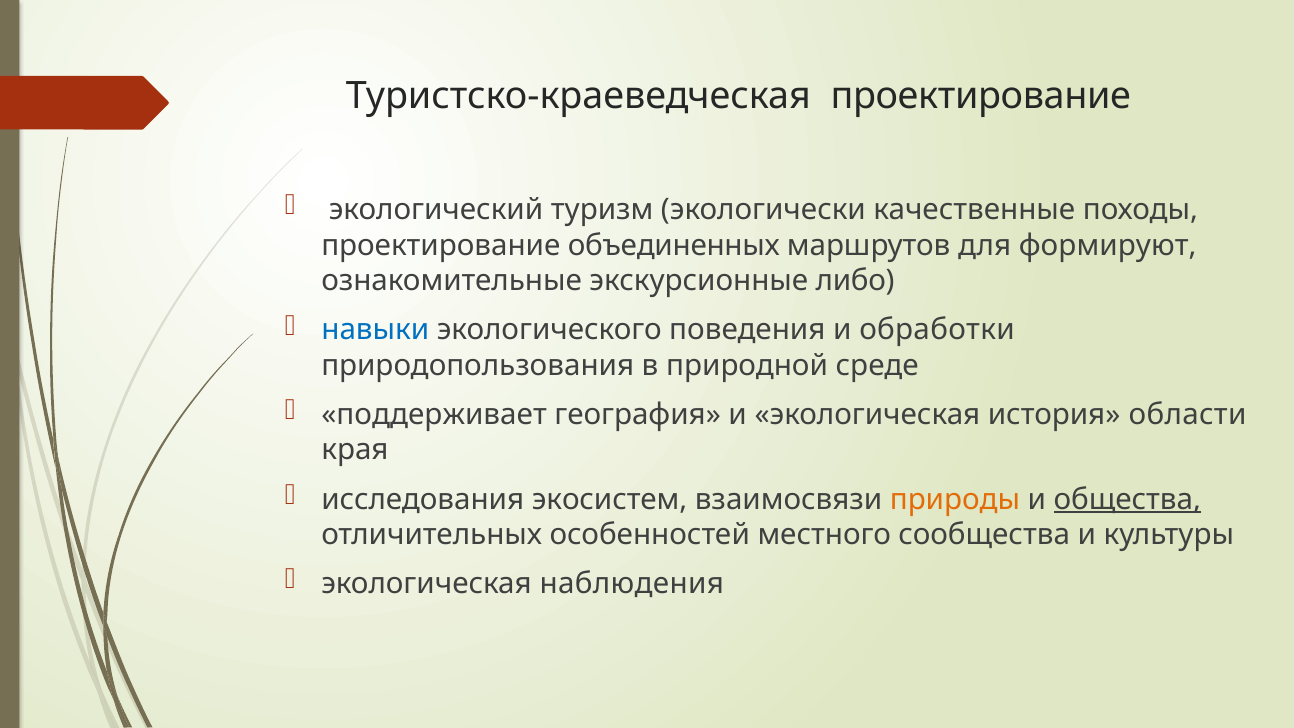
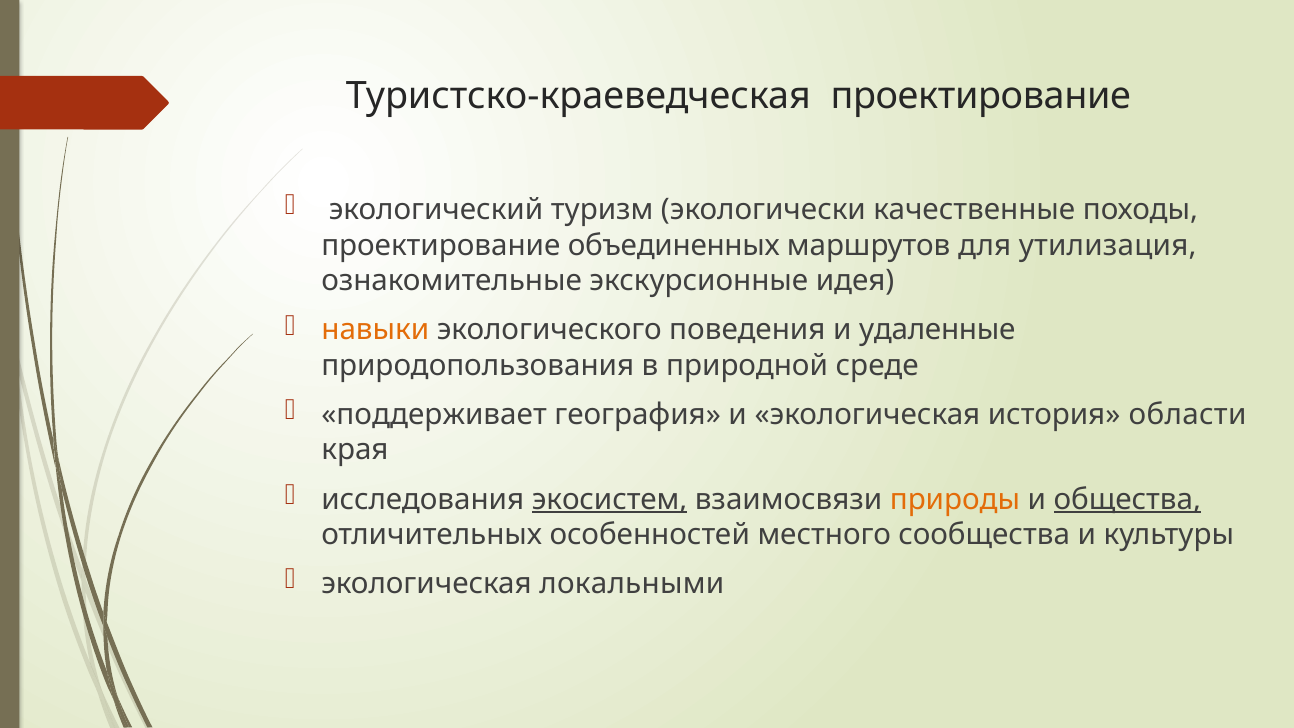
формируют: формируют -> утилизация (1108, 245)
либо: либо -> идея (855, 281)
навыки colour: blue -> orange (375, 330)
обработки: обработки -> удаленные (937, 330)
экосистем underline: none -> present (610, 499)
наблюдения: наблюдения -> локальными (632, 584)
